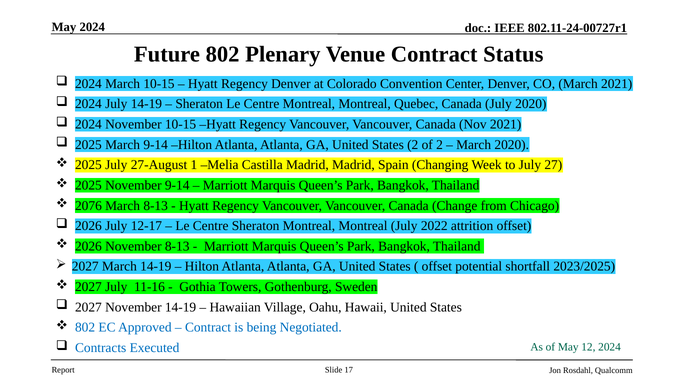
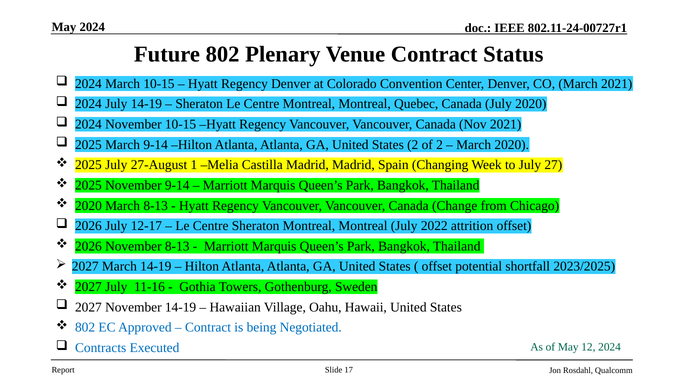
2076: 2076 -> 2020 (88, 206)
